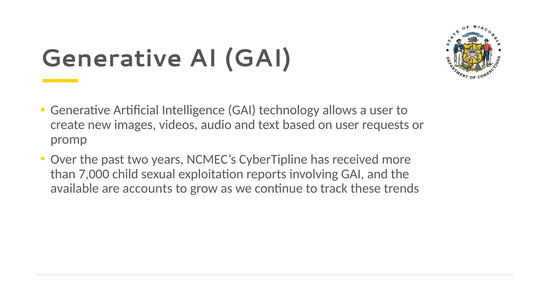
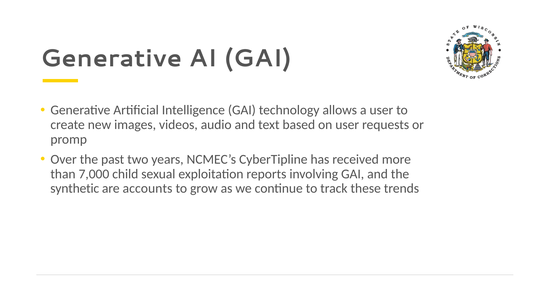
available: available -> synthetic (75, 189)
